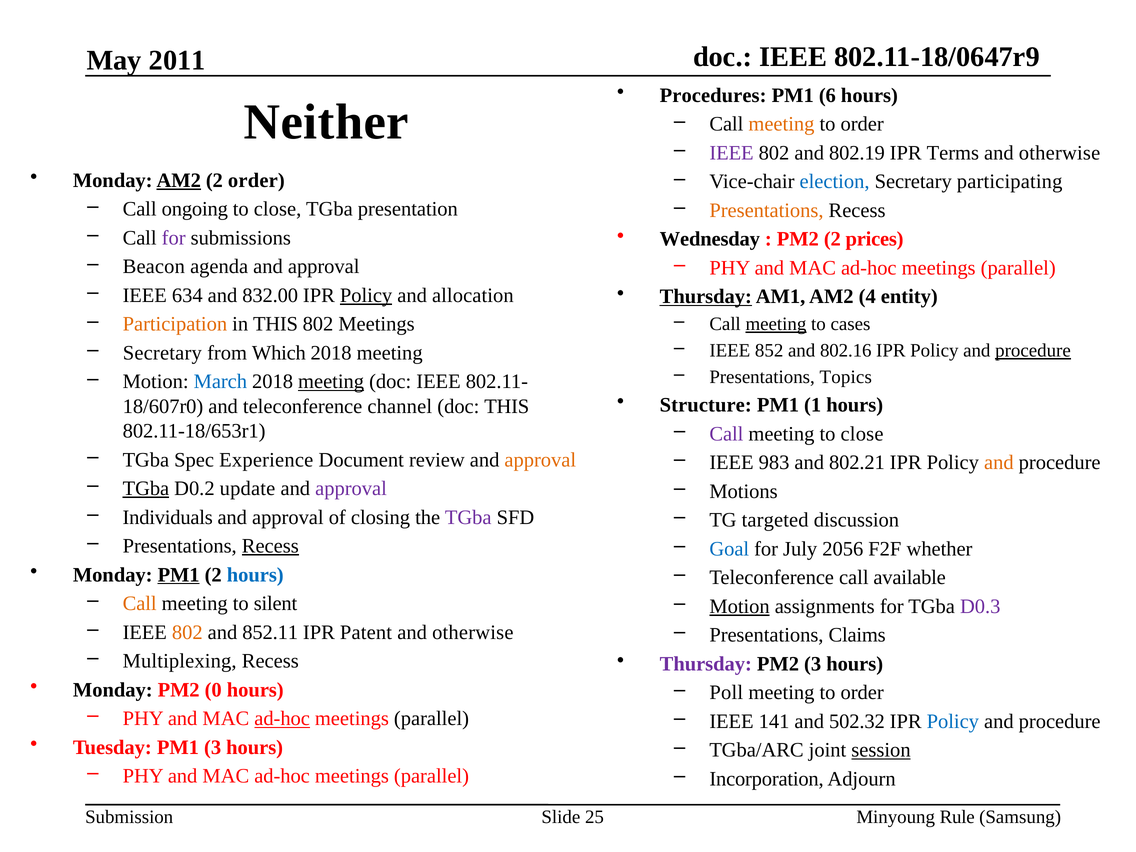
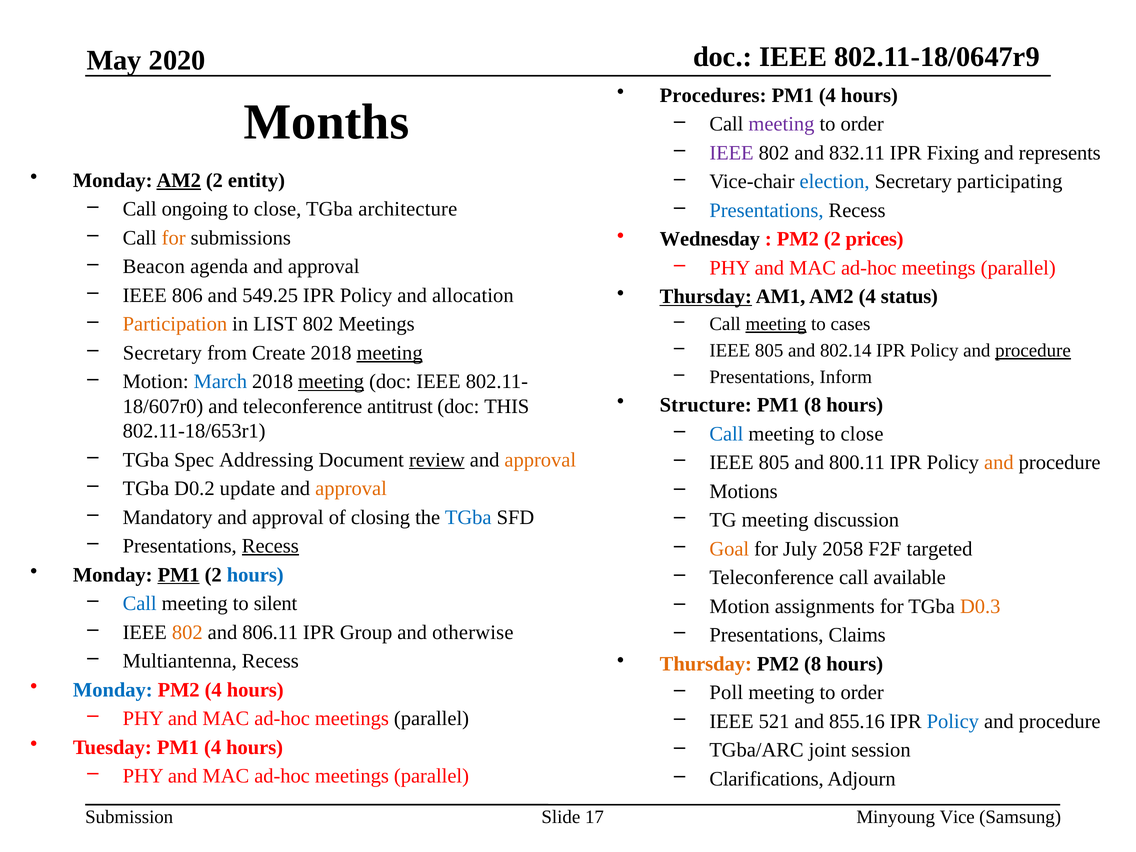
2011: 2011 -> 2020 (177, 61)
6: 6 -> 4 (827, 95)
Neither: Neither -> Months (326, 122)
meeting colour: orange -> purple (781, 124)
802.19: 802.19 -> 832.11 (857, 153)
Terms: Terms -> Fixing (953, 153)
otherwise: otherwise -> represents (1060, 153)
2 order: order -> entity (256, 180)
presentation: presentation -> architecture (408, 209)
Presentations colour: orange -> blue (766, 210)
for colour: purple -> orange (174, 238)
634: 634 -> 806 (187, 295)
832.00: 832.00 -> 549.25 (270, 295)
Policy underline: present -> none (366, 295)
entity: entity -> status (909, 297)
in THIS: THIS -> LIST (275, 324)
852: 852 -> 805 (769, 351)
802.16: 802.16 -> 802.14 (846, 351)
Which: Which -> Create (279, 353)
meeting underline: none -> present (390, 353)
Topics: Topics -> Inform (846, 377)
PM1 1: 1 -> 8 (813, 405)
channel: channel -> antitrust (400, 406)
Call colour: purple -> blue (726, 434)
Experience: Experience -> Addressing (266, 460)
review underline: none -> present (437, 460)
983: 983 -> 805 (774, 463)
802.21: 802.21 -> 800.11 (857, 463)
TGba underline: present -> none (146, 489)
approval colour: purple -> orange (351, 489)
Individuals: Individuals -> Mandatory (168, 517)
TGba colour: purple -> blue (468, 517)
TG targeted: targeted -> meeting (775, 520)
Goal colour: blue -> orange (729, 549)
2056: 2056 -> 2058 (843, 549)
whether: whether -> targeted (940, 549)
Call colour: orange -> blue (140, 604)
Motion underline: present -> none (740, 606)
D0.3 colour: purple -> orange (980, 606)
852.11: 852.11 -> 806.11 (270, 632)
Patent: Patent -> Group (366, 632)
Multiplexing: Multiplexing -> Multiantenna (180, 661)
Thursday colour: purple -> orange (706, 664)
PM2 3: 3 -> 8 (813, 664)
Monday colour: black -> blue (113, 690)
PM2 0: 0 -> 4 (213, 690)
ad-hoc underline: present -> none (282, 719)
141: 141 -> 521 (774, 721)
502.32: 502.32 -> 855.16 (857, 721)
Tuesday PM1 3: 3 -> 4 (213, 747)
session underline: present -> none (881, 750)
Incorporation: Incorporation -> Clarifications (767, 779)
25: 25 -> 17 (594, 817)
Rule: Rule -> Vice (957, 817)
